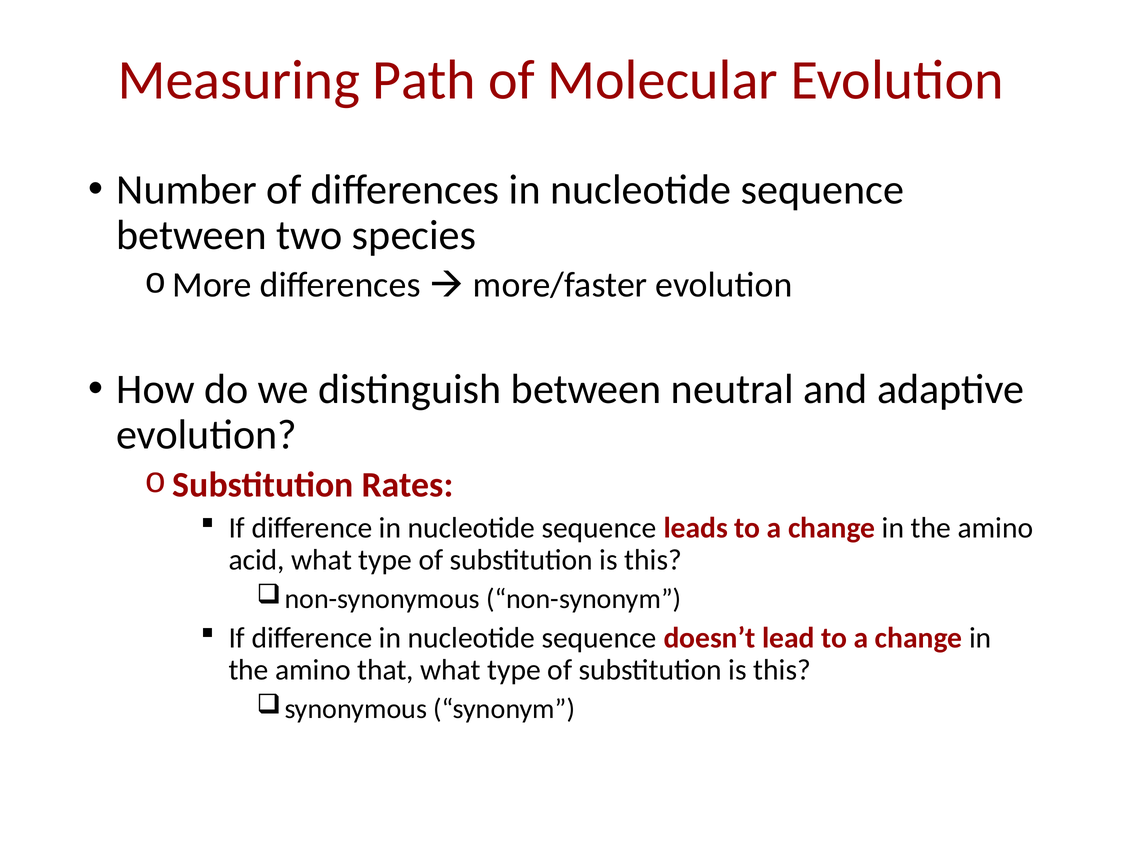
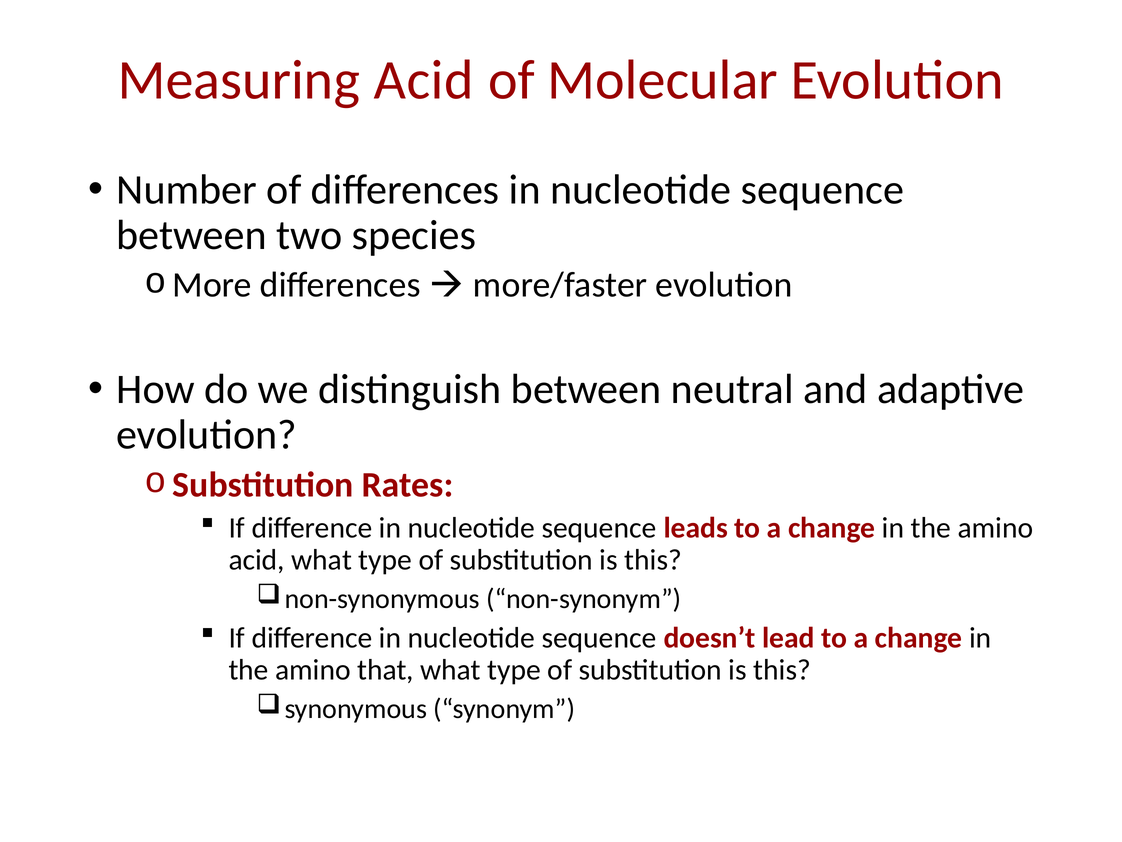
Measuring Path: Path -> Acid (424, 80)
